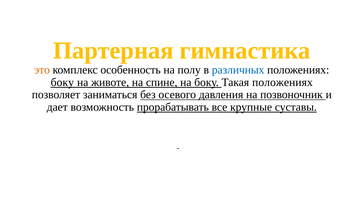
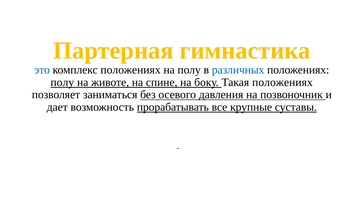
это colour: orange -> blue (42, 70)
комплекс особенность: особенность -> положениях (131, 70)
боку: боку -> полу (62, 82)
